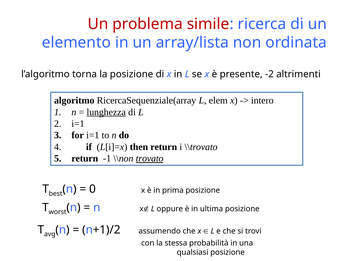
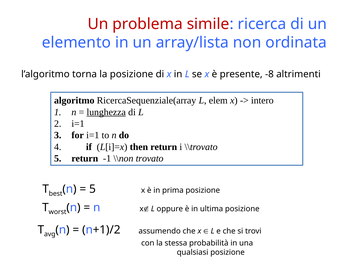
-2: -2 -> -8 (269, 74)
trovato underline: present -> none (150, 159)
0: 0 -> 5 (93, 189)
